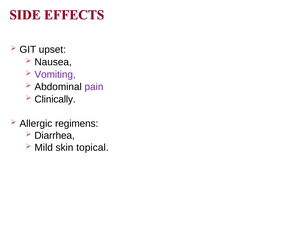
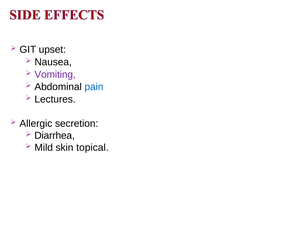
pain colour: purple -> blue (94, 87)
Clinically: Clinically -> Lectures (55, 99)
regimens: regimens -> secretion (77, 124)
